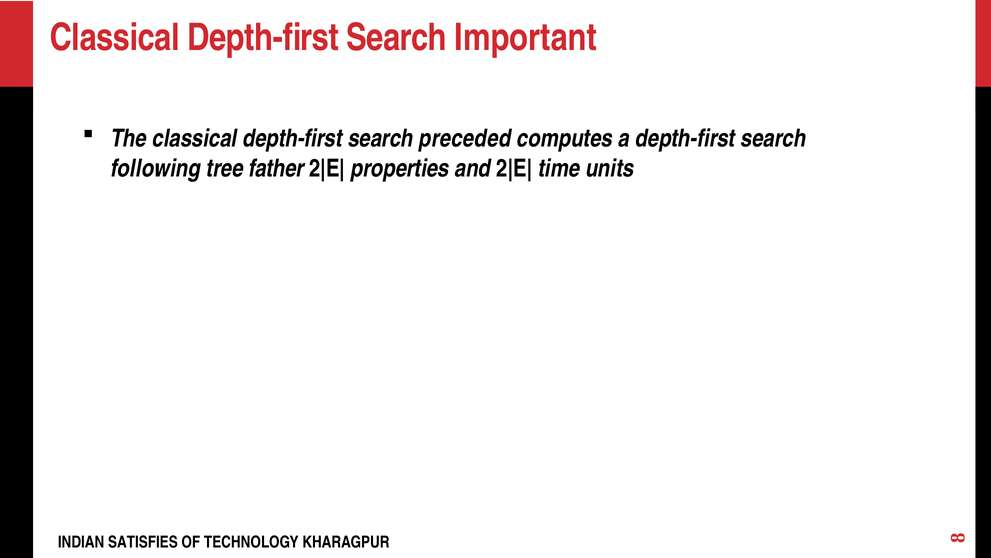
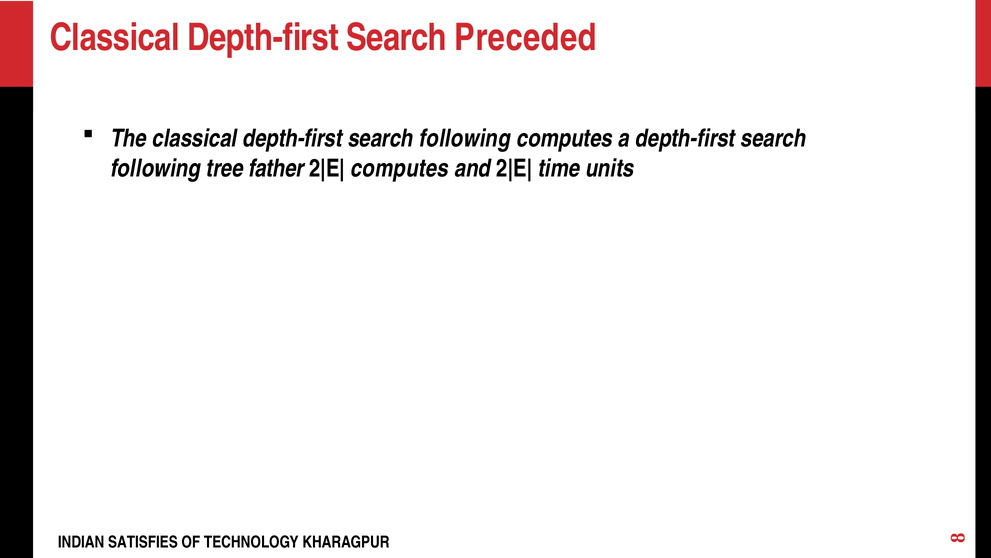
Important: Important -> Preceded (526, 38)
classical depth-first search preceded: preceded -> following (465, 138)
properties: properties -> computes (400, 168)
